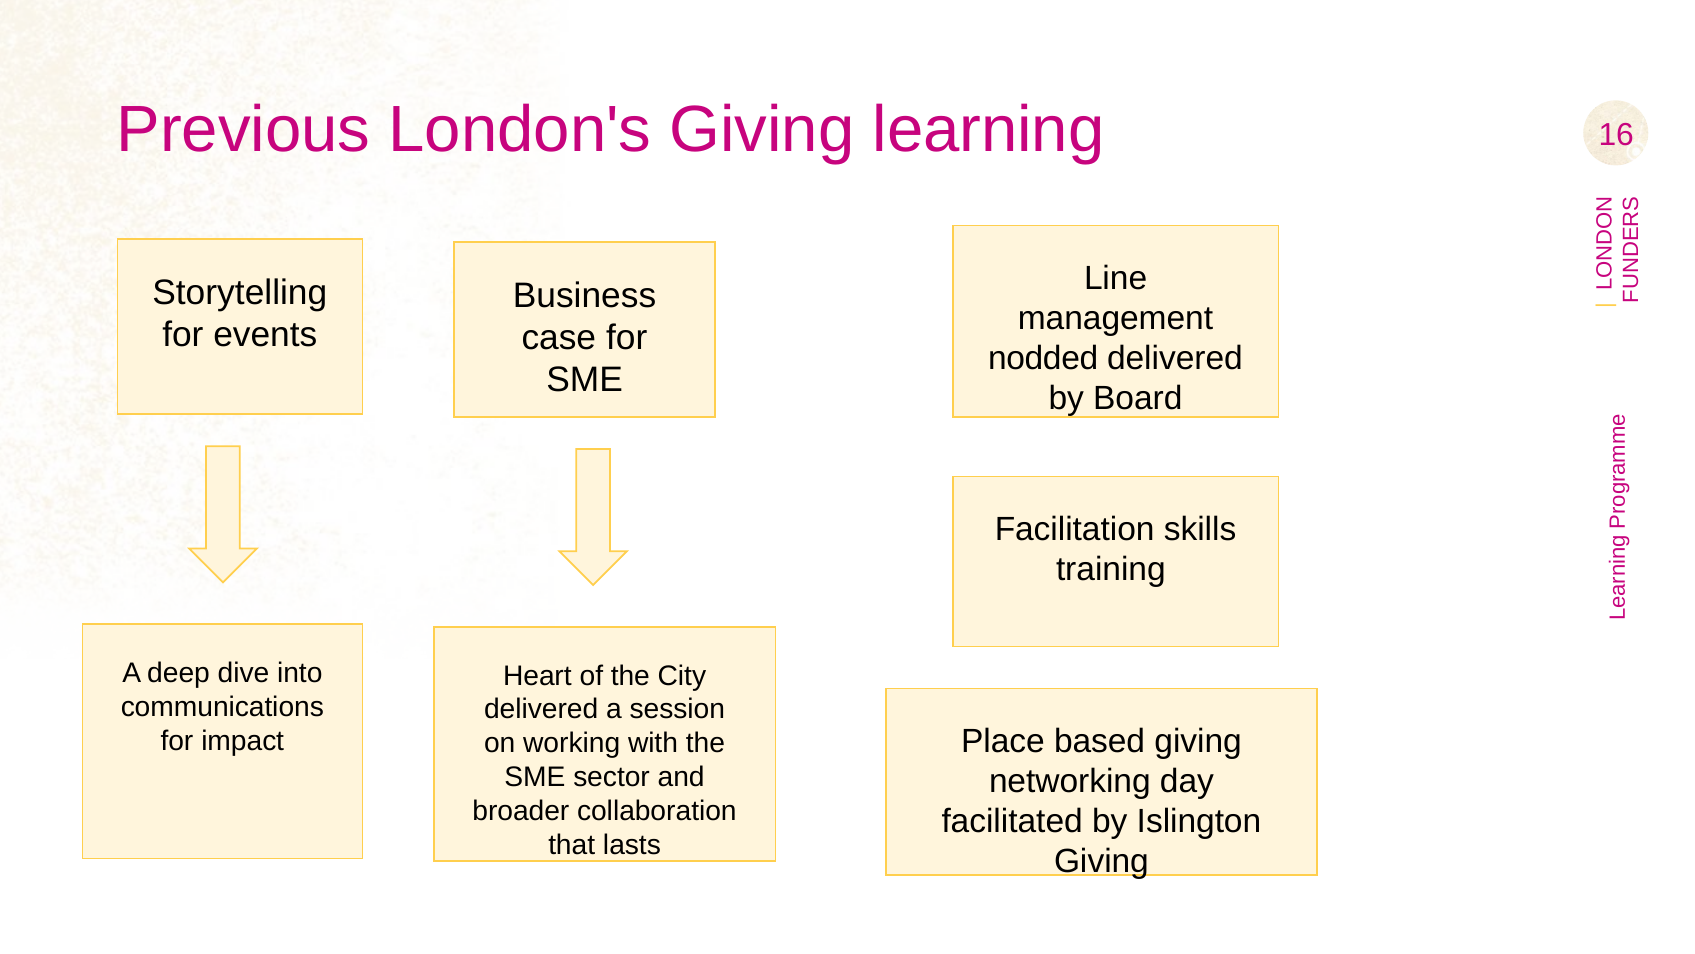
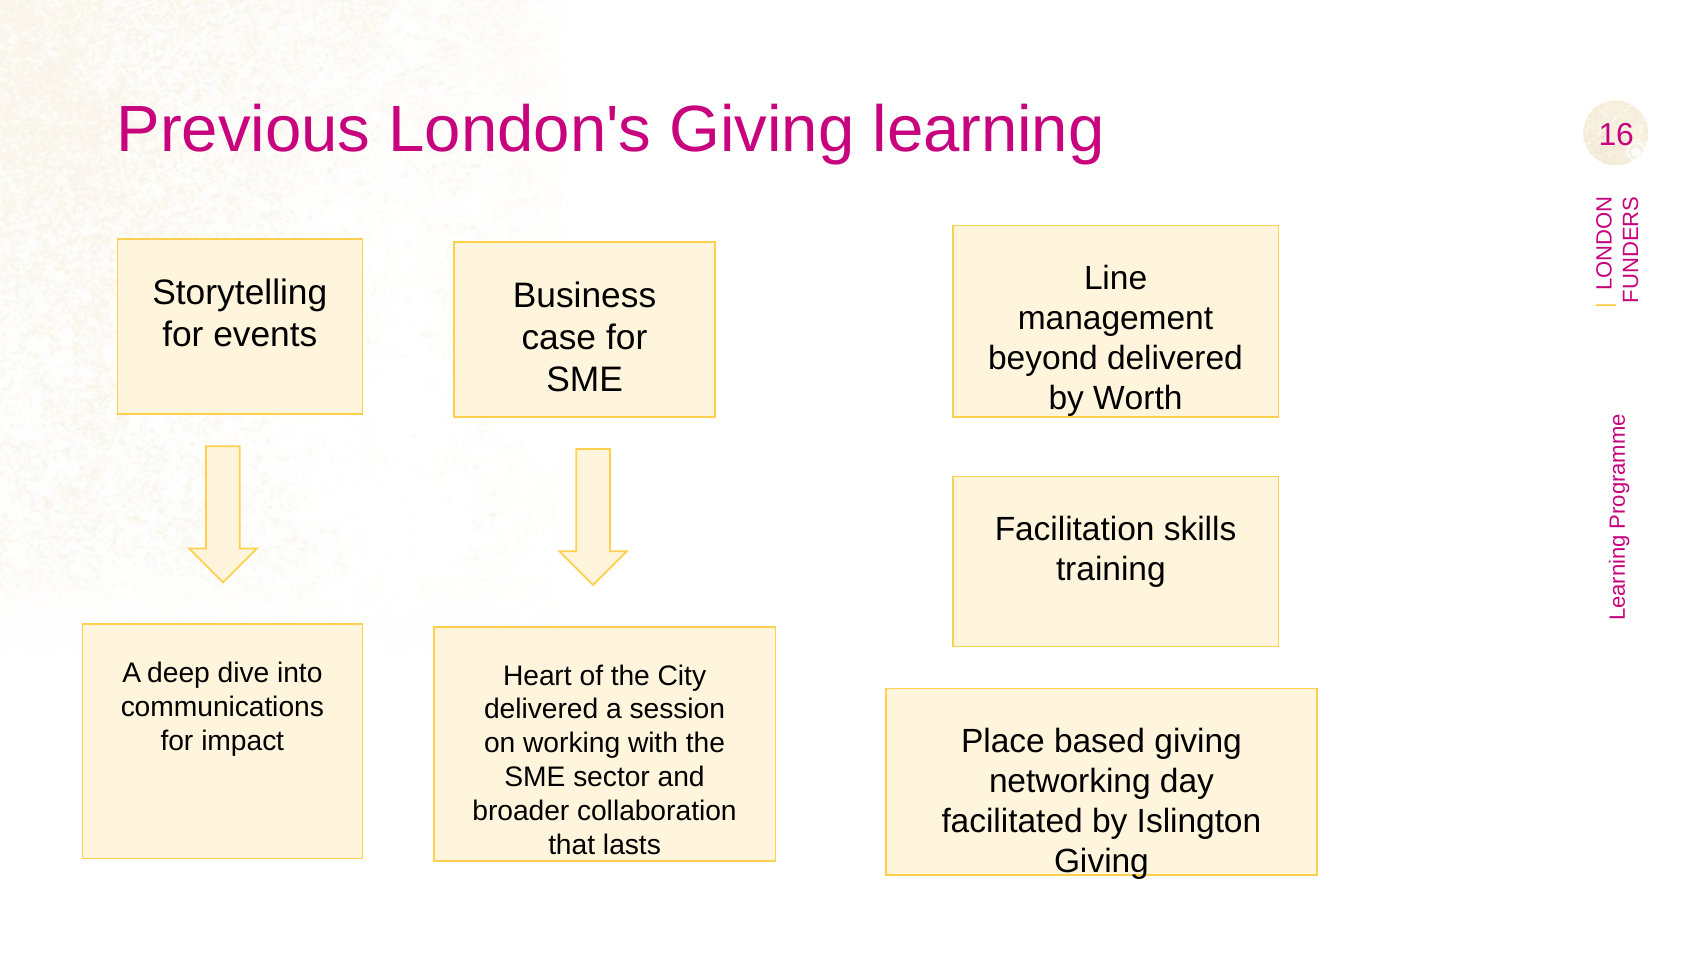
nodded: nodded -> beyond (1043, 358)
Board: Board -> Worth (1138, 399)
